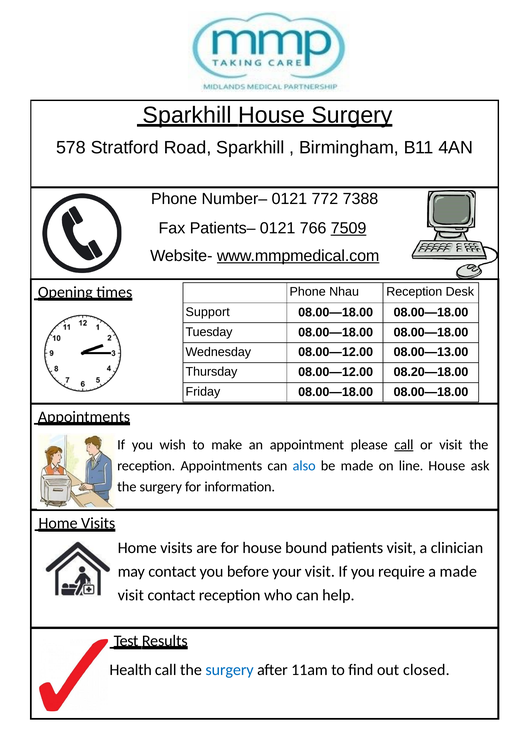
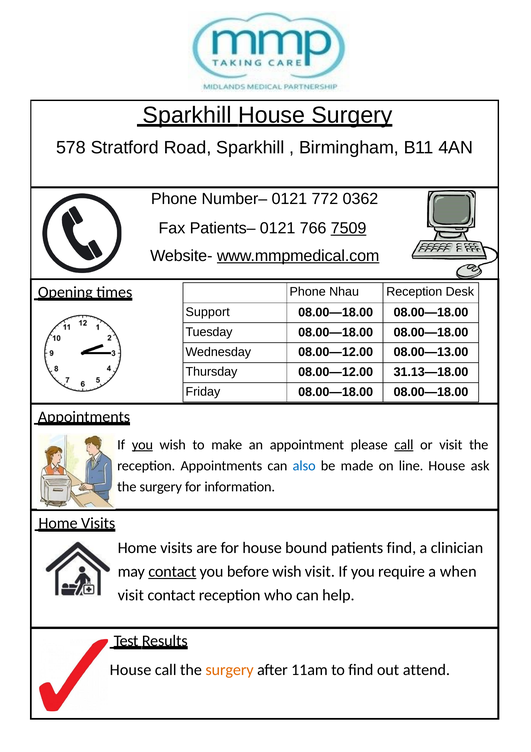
7388: 7388 -> 0362 (360, 199)
08.20—18.00: 08.20—18.00 -> 31.13—18.00 (431, 372)
you underline: none -> present (142, 444)
patients visit: visit -> find (401, 547)
contact underline: none -> present (172, 571)
before your: your -> wish (287, 571)
a made: made -> when (458, 571)
Health: Health -> House (131, 669)
surgery colour: blue -> orange (230, 669)
closed: closed -> attend (426, 669)
